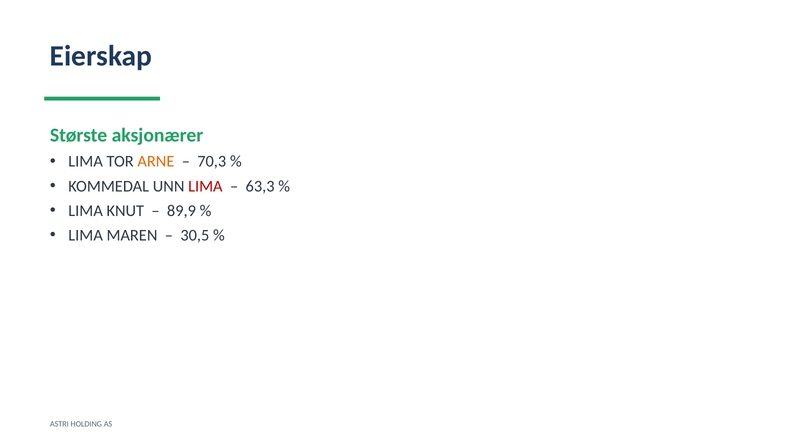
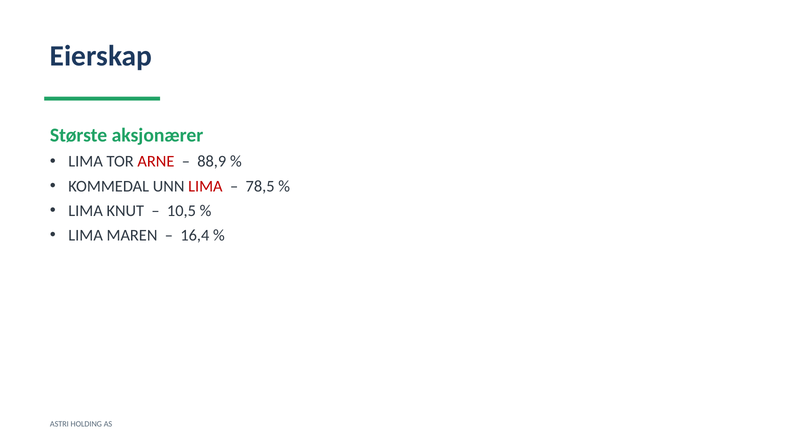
ARNE colour: orange -> red (156, 161)
70,3: 70,3 -> 88,9 (212, 161)
63,3: 63,3 -> 78,5 (260, 186)
89,9: 89,9 -> 10,5 (181, 211)
30,5: 30,5 -> 16,4 (195, 235)
